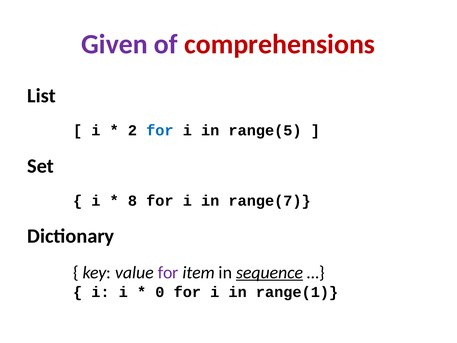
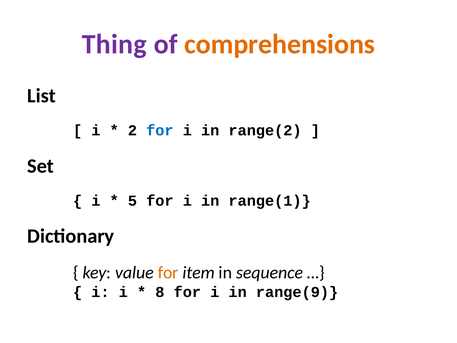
Given: Given -> Thing (114, 44)
comprehensions colour: red -> orange (280, 44)
range(5: range(5 -> range(2 (265, 131)
8: 8 -> 5 (132, 201)
range(7: range(7 -> range(1 (270, 201)
for colour: purple -> orange (168, 272)
sequence underline: present -> none (270, 272)
0: 0 -> 8 (160, 292)
range(1: range(1 -> range(9 (297, 292)
